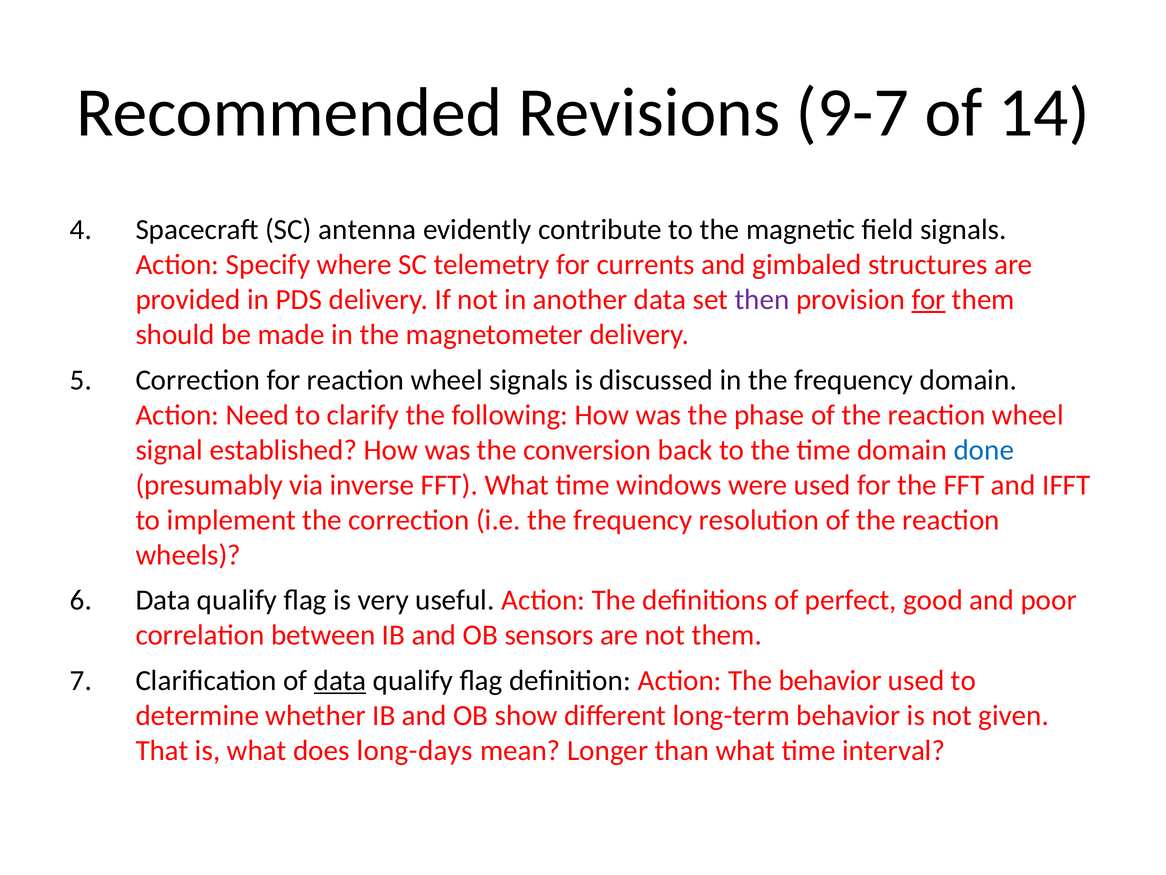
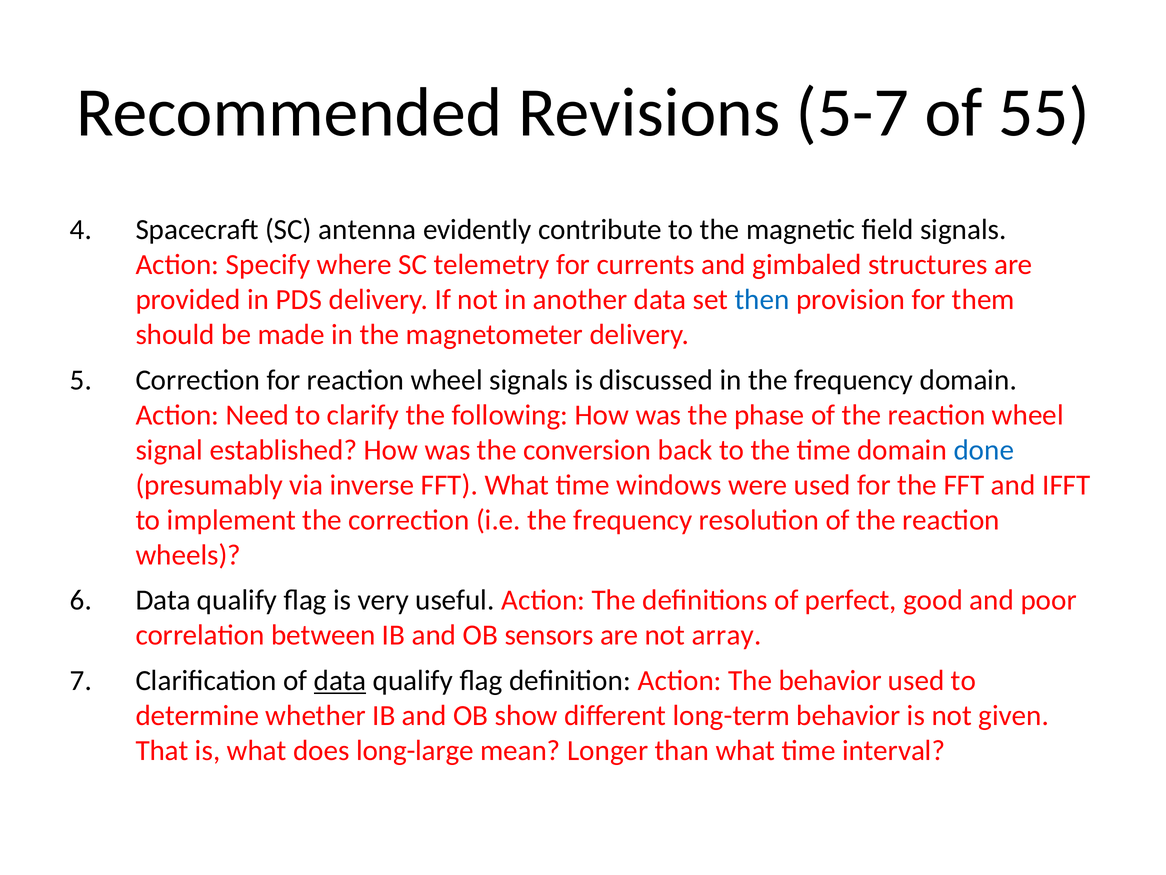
9-7: 9-7 -> 5-7 (852, 113)
14: 14 -> 55 (1044, 113)
then colour: purple -> blue (762, 299)
for underline: present -> none (929, 299)
not them: them -> array (727, 635)
long-days: long-days -> long-large (415, 750)
